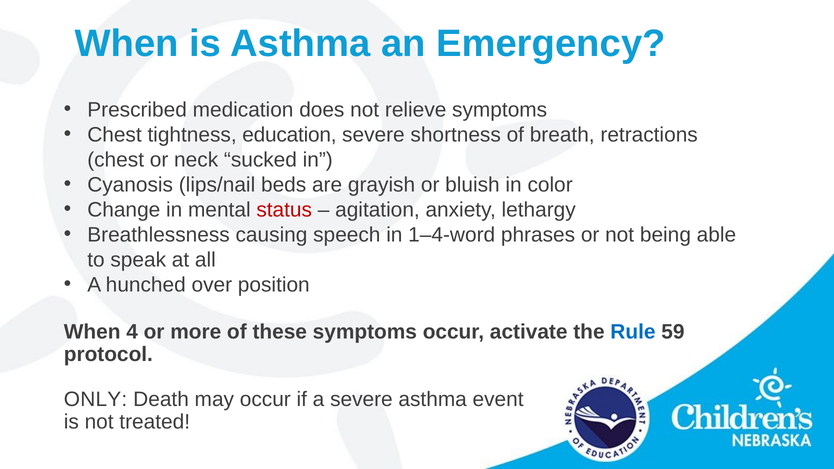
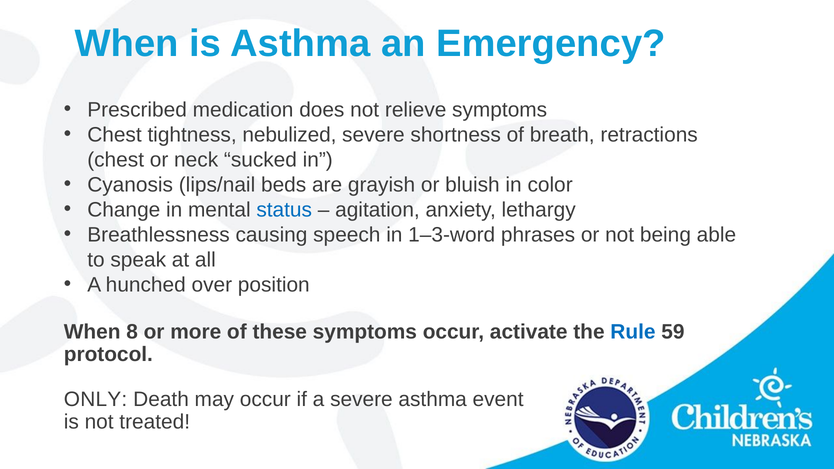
education: education -> nebulized (289, 135)
status colour: red -> blue (284, 210)
1–4-word: 1–4-word -> 1–3-word (452, 235)
4: 4 -> 8 (132, 332)
